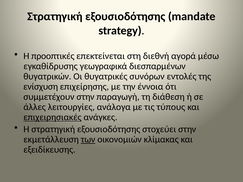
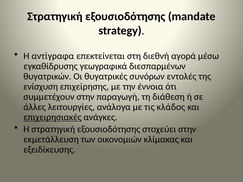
προοπτικές: προοπτικές -> αντίγραφα (53, 56)
τύπους: τύπους -> κλάδος (171, 107)
των underline: present -> none (88, 140)
